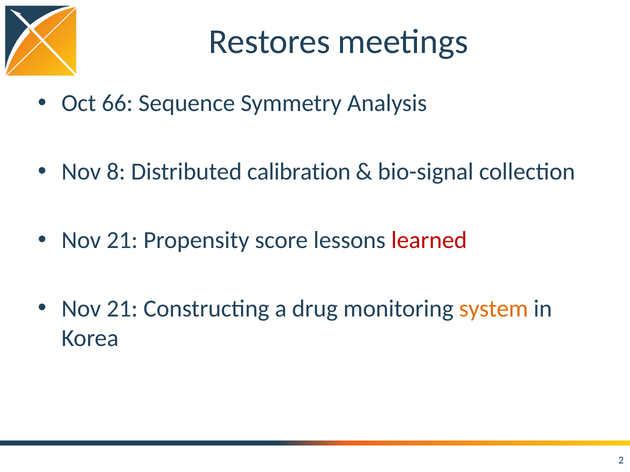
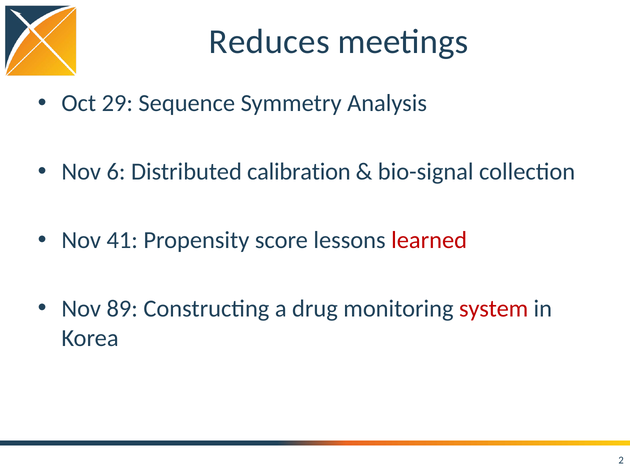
Restores: Restores -> Reduces (269, 42)
66: 66 -> 29 (117, 104)
8: 8 -> 6 (116, 172)
21: 21 -> 41 (122, 241)
21: 21 -> 89 (122, 309)
system colour: orange -> red (494, 309)
